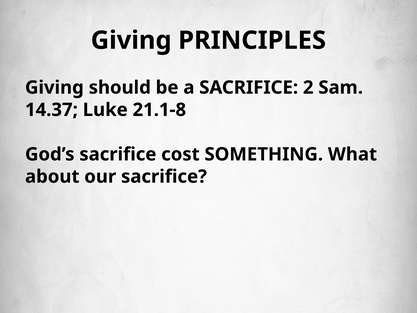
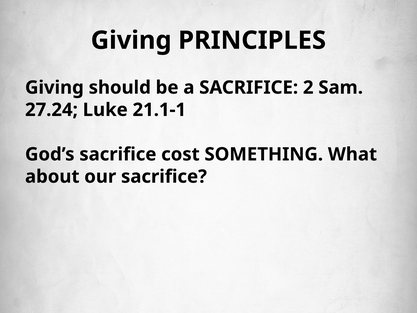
14.37: 14.37 -> 27.24 (51, 110)
21.1-8: 21.1-8 -> 21.1-1 (159, 110)
